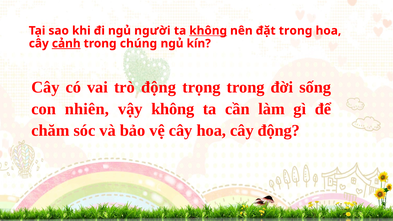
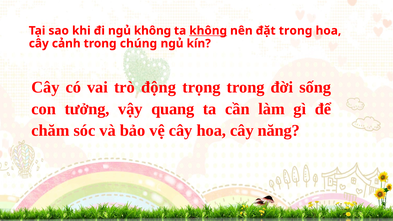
ngủ người: người -> không (153, 31)
cảnh underline: present -> none (66, 43)
nhiên: nhiên -> tưởng (87, 109)
vậy không: không -> quang (173, 109)
cây động: động -> năng (279, 131)
